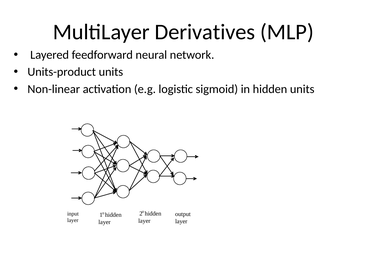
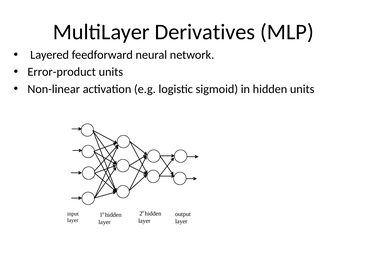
Units-product: Units-product -> Error-product (62, 72)
